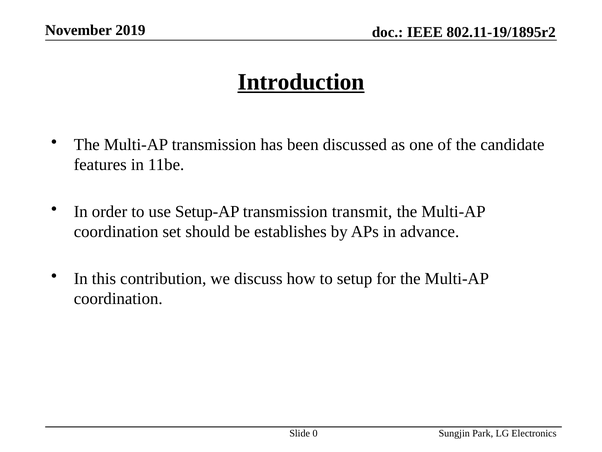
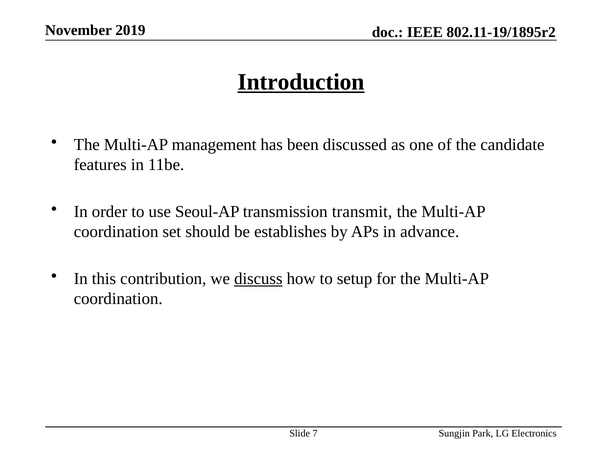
Multi-AP transmission: transmission -> management (214, 145)
Setup-AP: Setup-AP -> Seoul-AP (207, 212)
discuss underline: none -> present (258, 278)
0: 0 -> 7 (315, 433)
